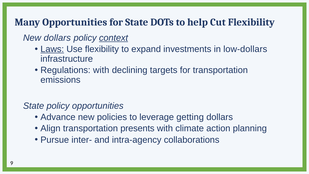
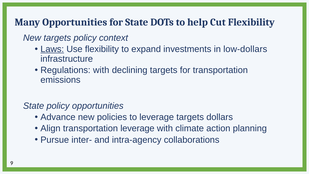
New dollars: dollars -> targets (57, 38)
context underline: present -> none (114, 38)
leverage getting: getting -> targets (190, 117)
transportation presents: presents -> leverage (137, 128)
